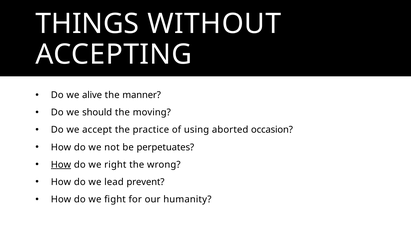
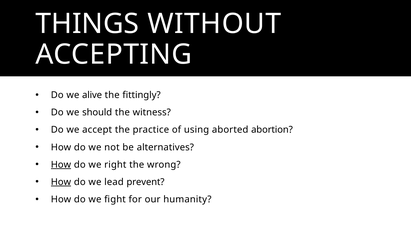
manner: manner -> fittingly (142, 95)
moving: moving -> witness (152, 113)
occasion: occasion -> abortion (272, 130)
perpetuates: perpetuates -> alternatives (165, 147)
How underline: none -> present (61, 182)
